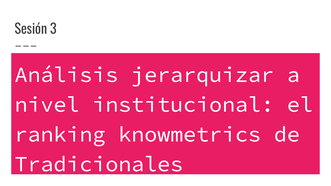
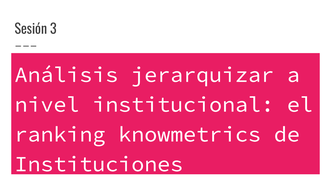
Tradicionales: Tradicionales -> Instituciones (99, 164)
